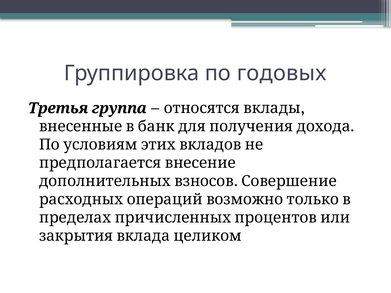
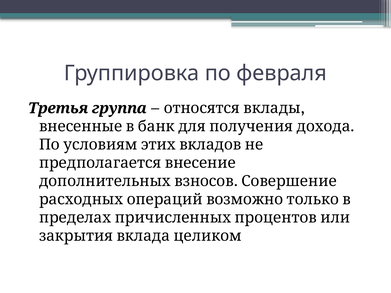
годовых: годовых -> февраля (282, 73)
